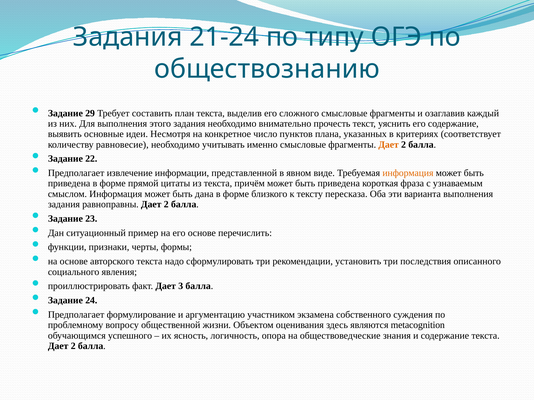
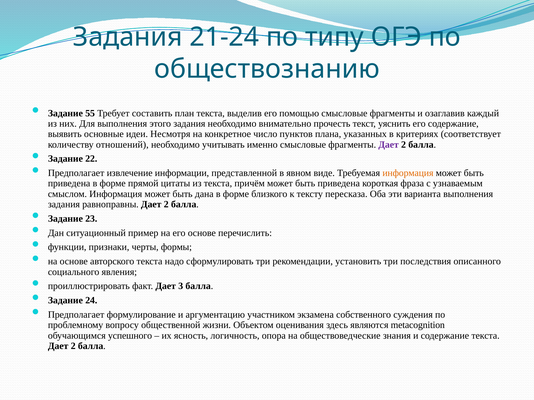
29: 29 -> 55 (90, 113)
сложного: сложного -> помощью (299, 113)
равновесие: равновесие -> отношений (122, 145)
Дает colour: orange -> purple (389, 145)
